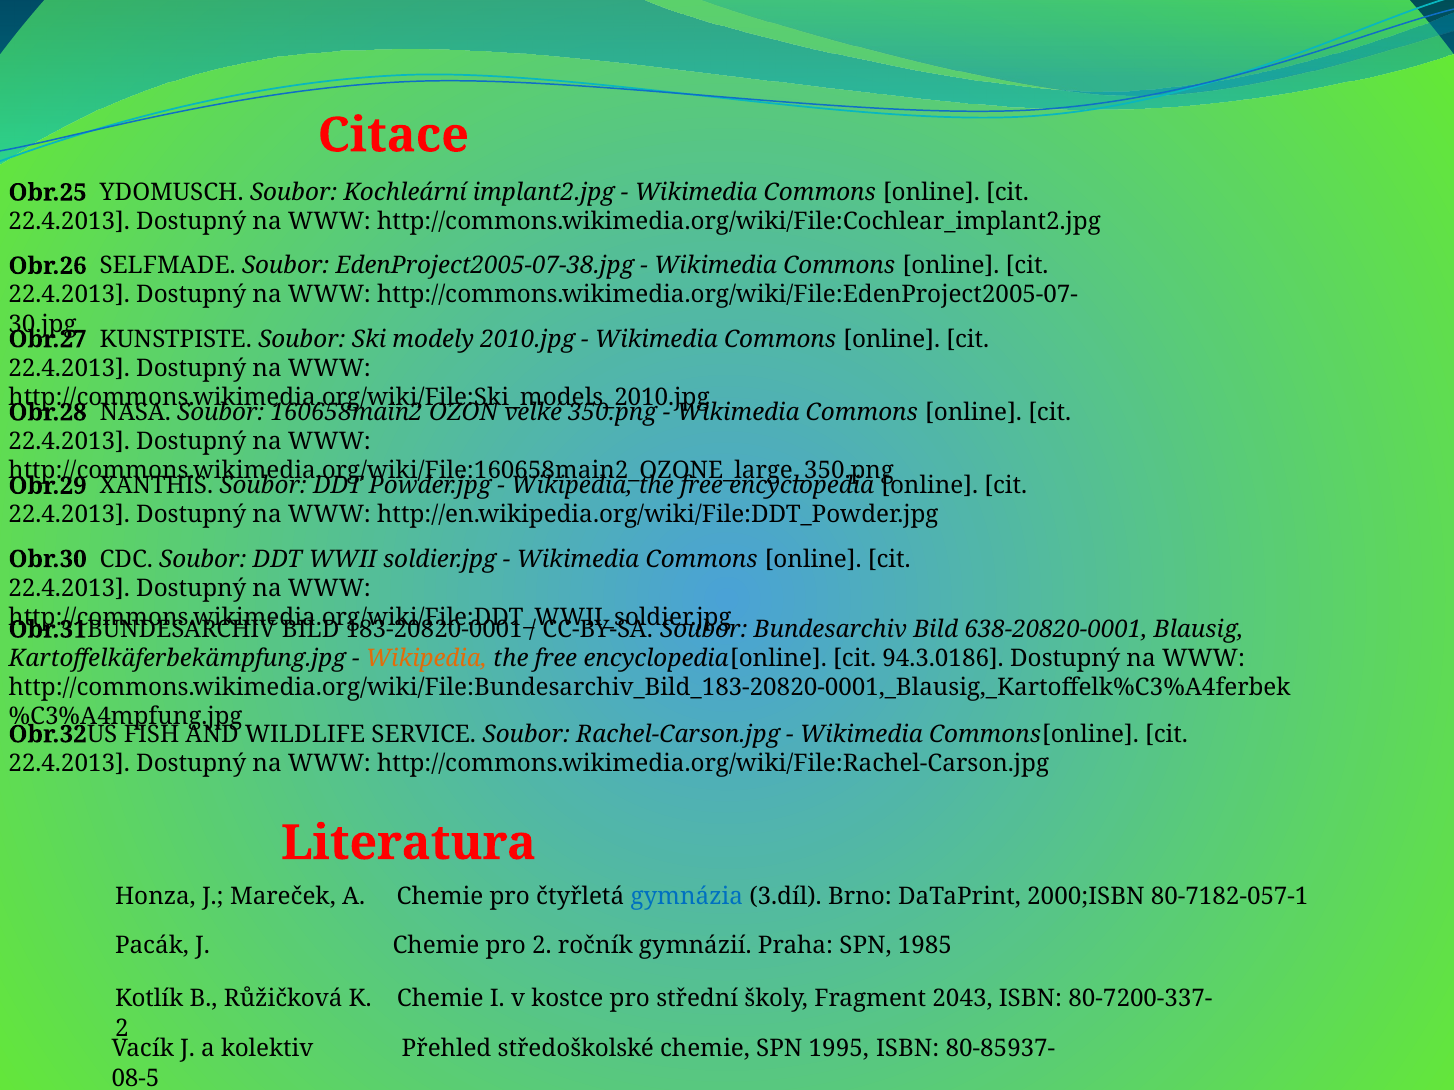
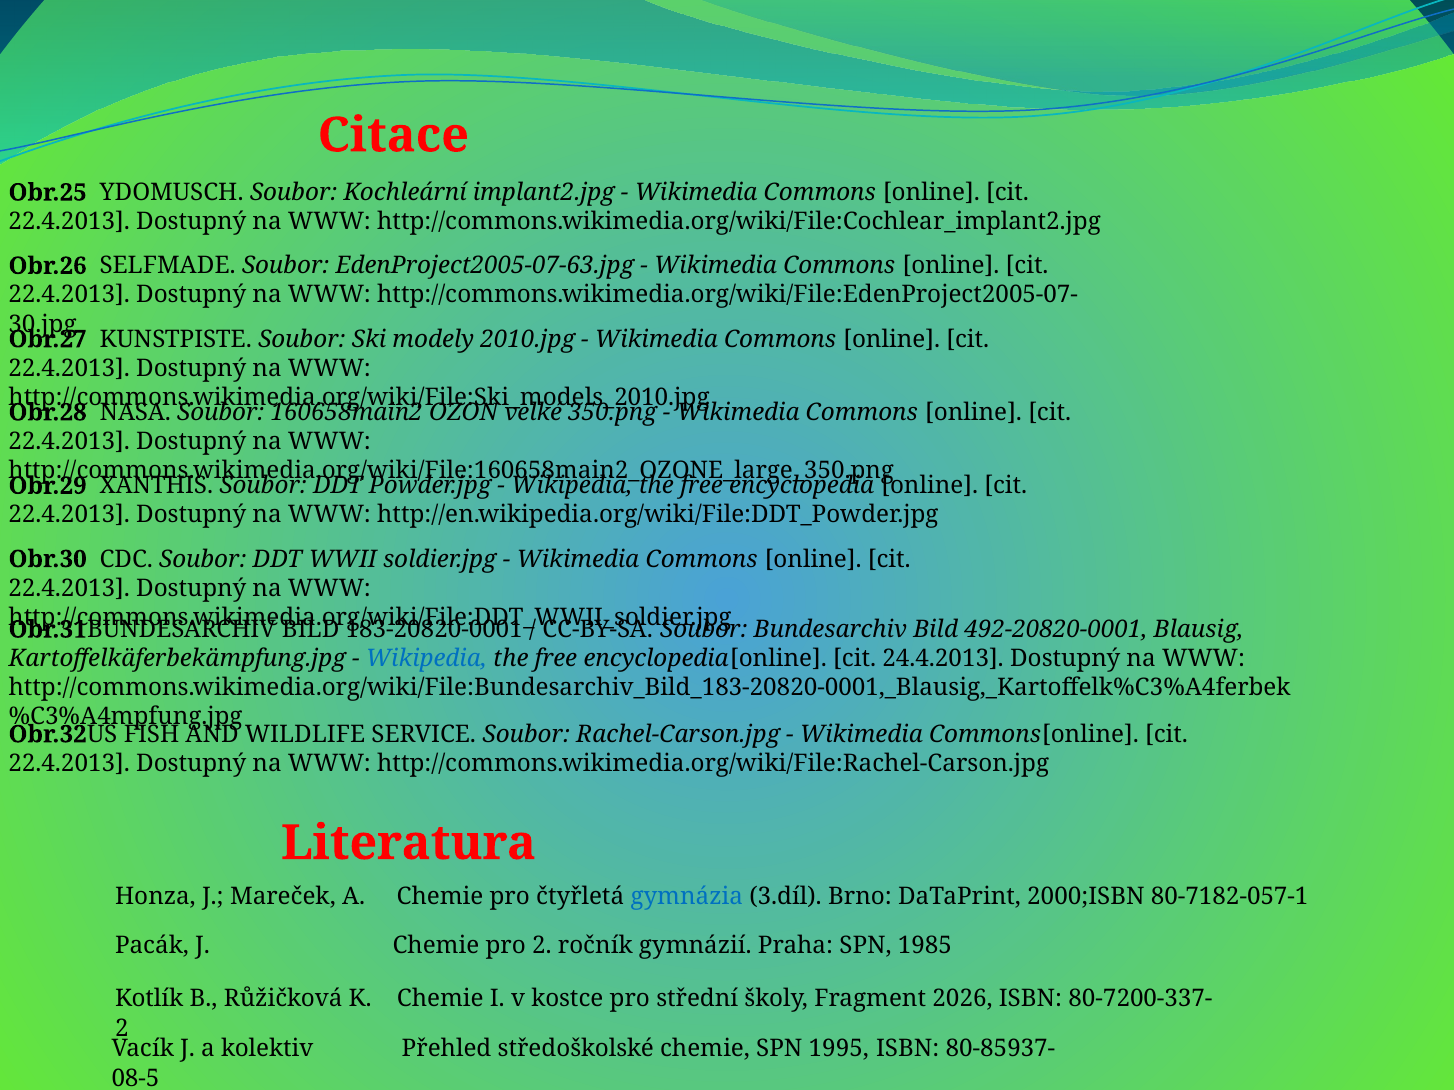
EdenProject2005-07-38.jpg: EdenProject2005-07-38.jpg -> EdenProject2005-07-63.jpg (485, 266)
638-20820-0001: 638-20820-0001 -> 492-20820-0001 (1056, 630)
Wikipedia colour: orange -> blue (426, 659)
94.3.0186: 94.3.0186 -> 24.4.2013 (943, 659)
2043: 2043 -> 2026 (963, 999)
